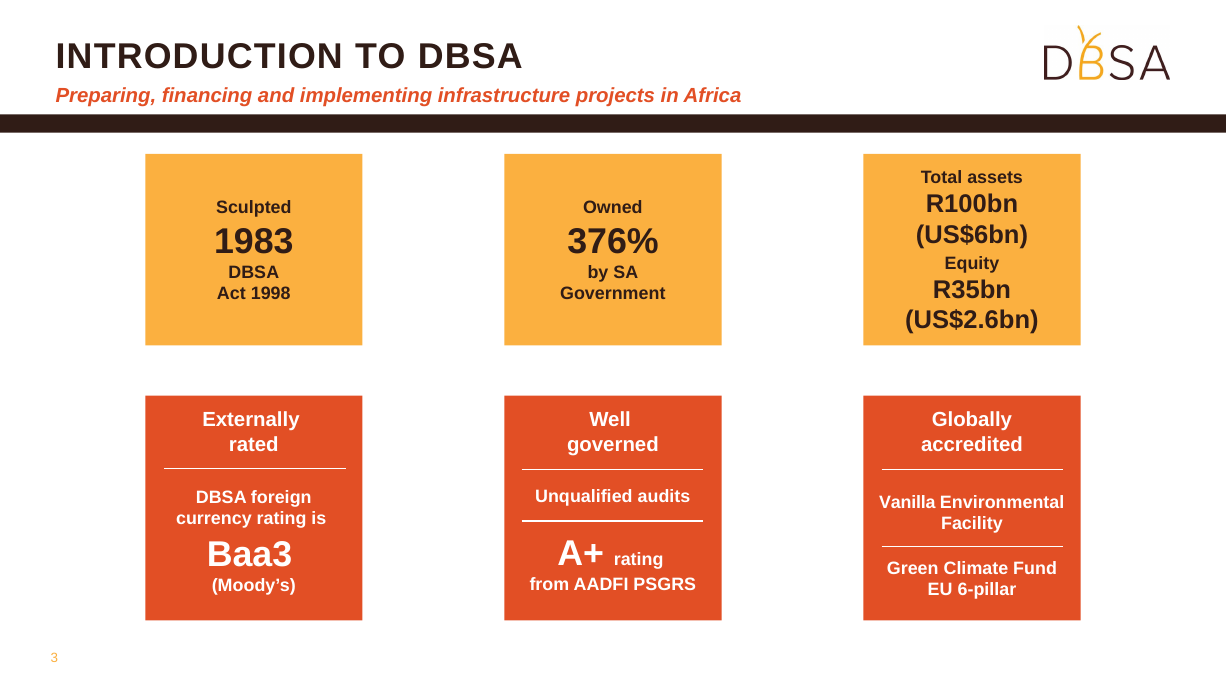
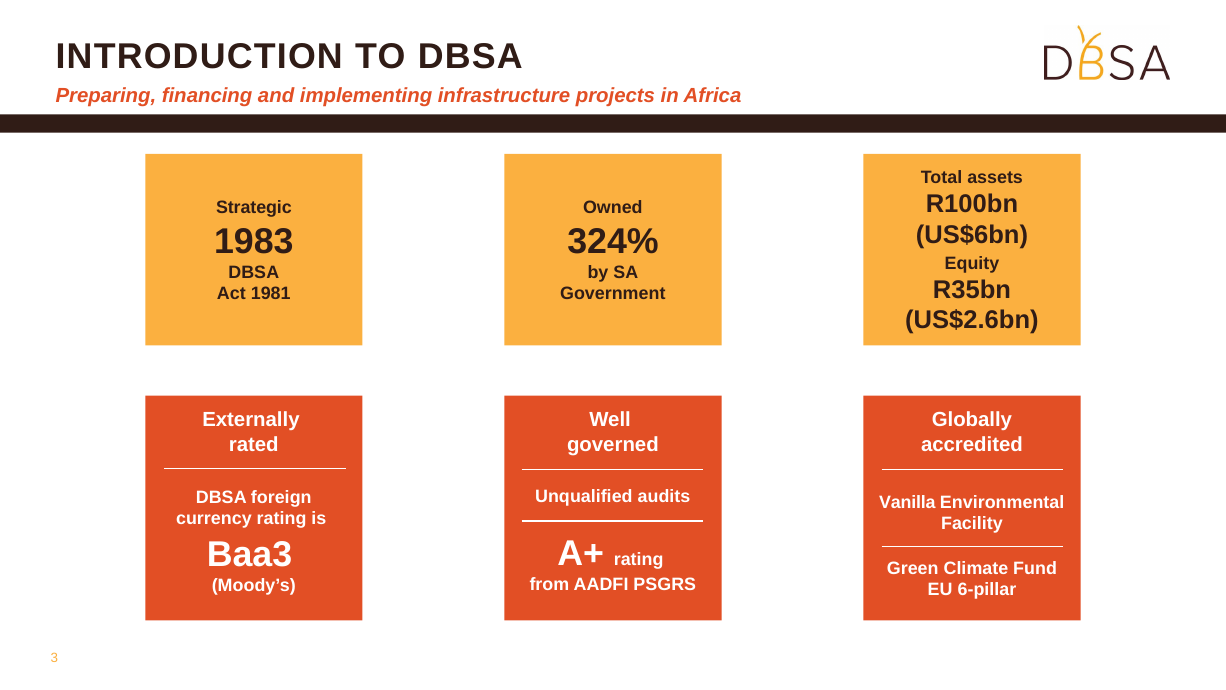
Sculpted: Sculpted -> Strategic (254, 208)
376%: 376% -> 324% (613, 241)
1998: 1998 -> 1981 (271, 294)
